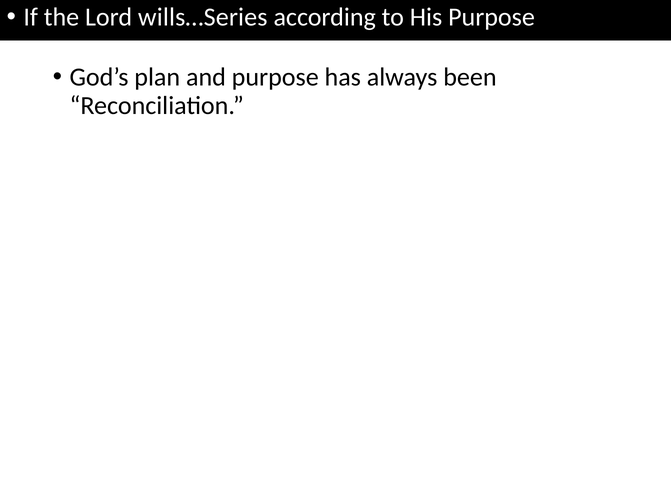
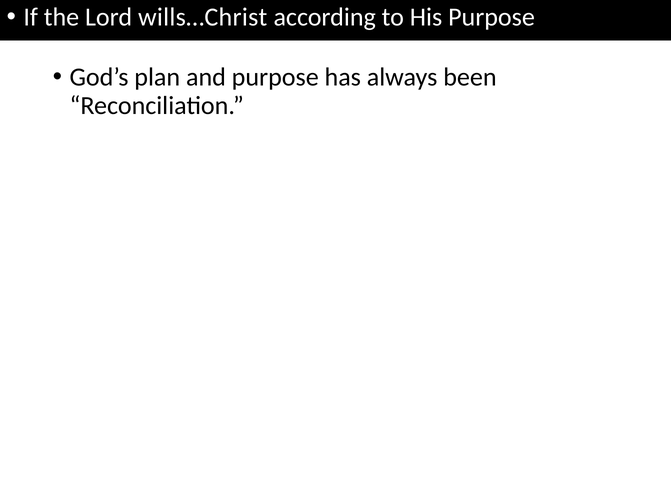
wills…Series: wills…Series -> wills…Christ (203, 17)
